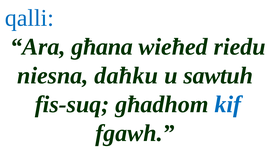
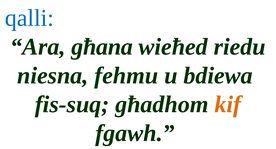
daħku: daħku -> fehmu (126, 75)
sawtuh: sawtuh -> bdiewa (218, 75)
kif colour: blue -> orange (228, 104)
